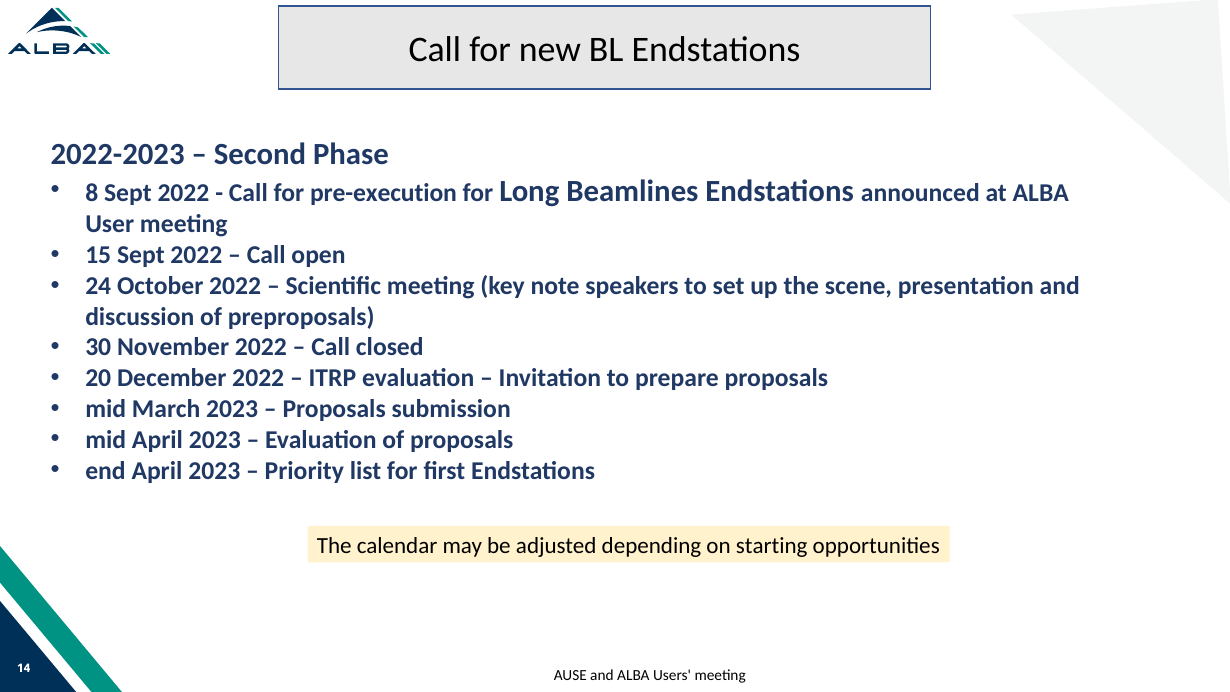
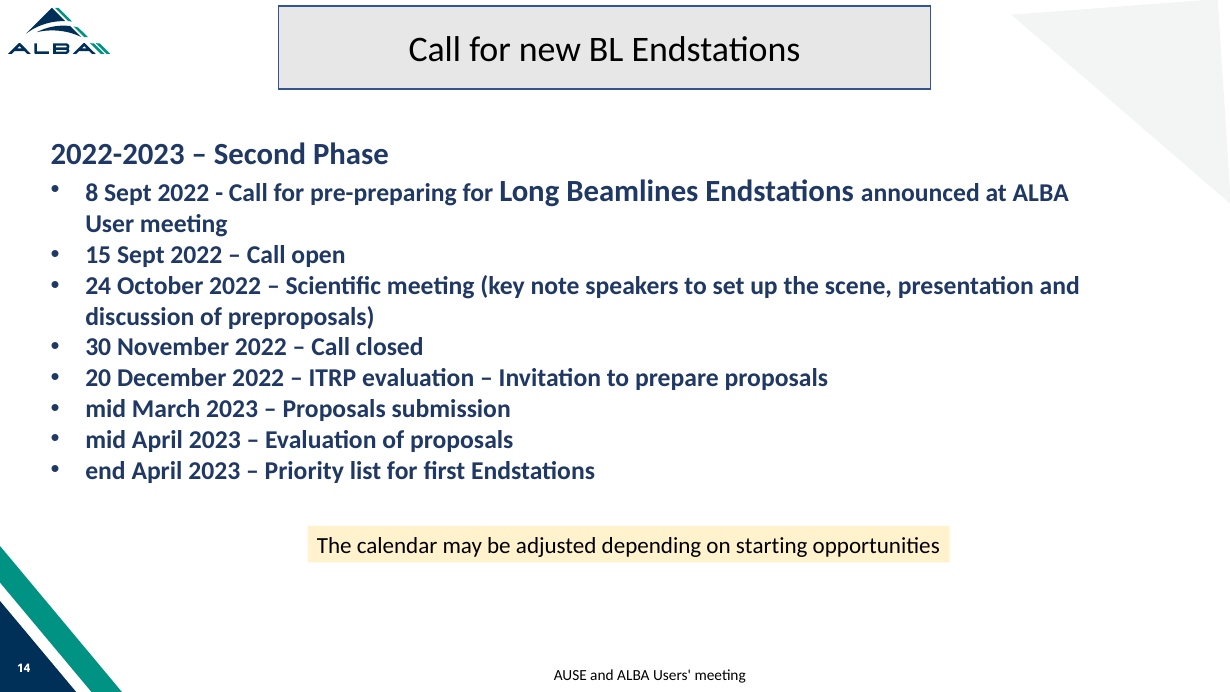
pre-execution: pre-execution -> pre-preparing (383, 193)
